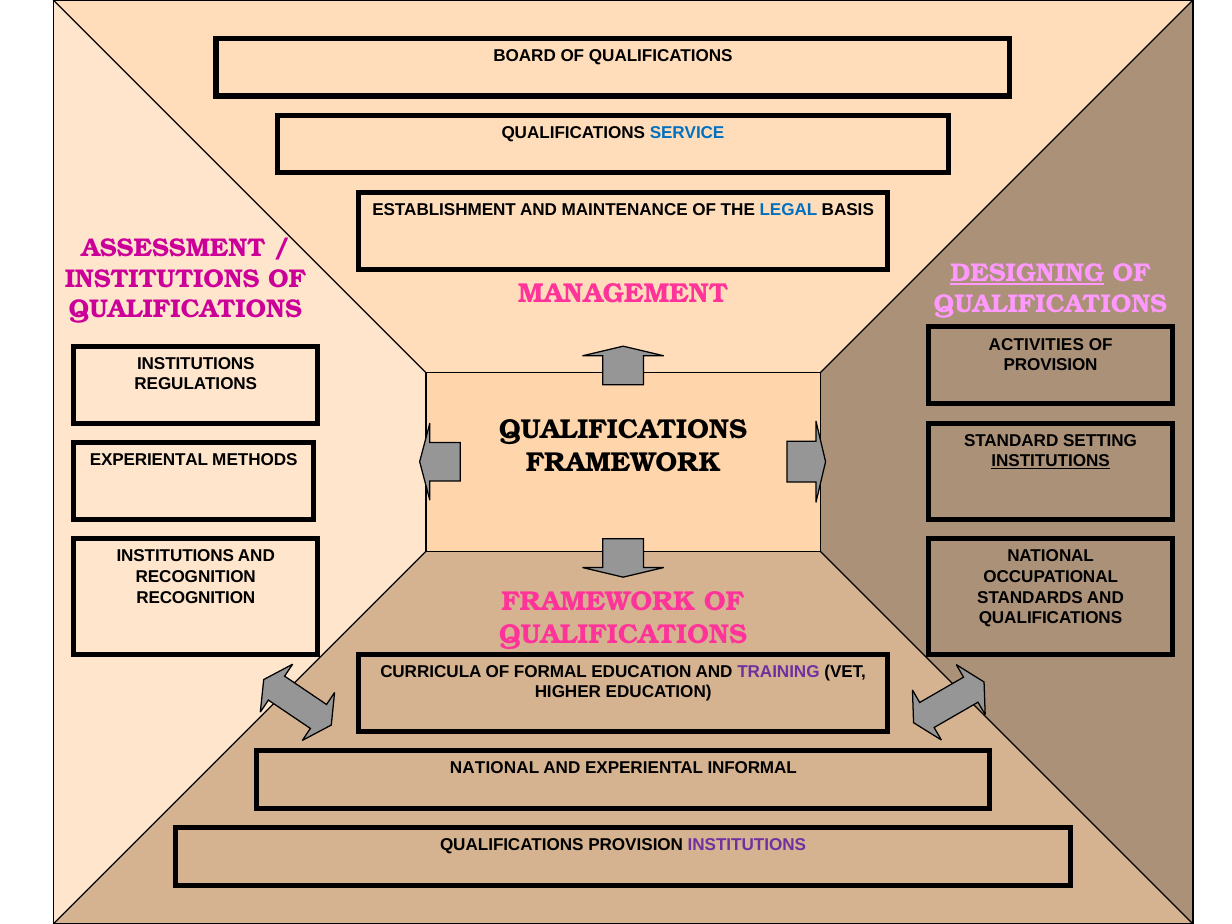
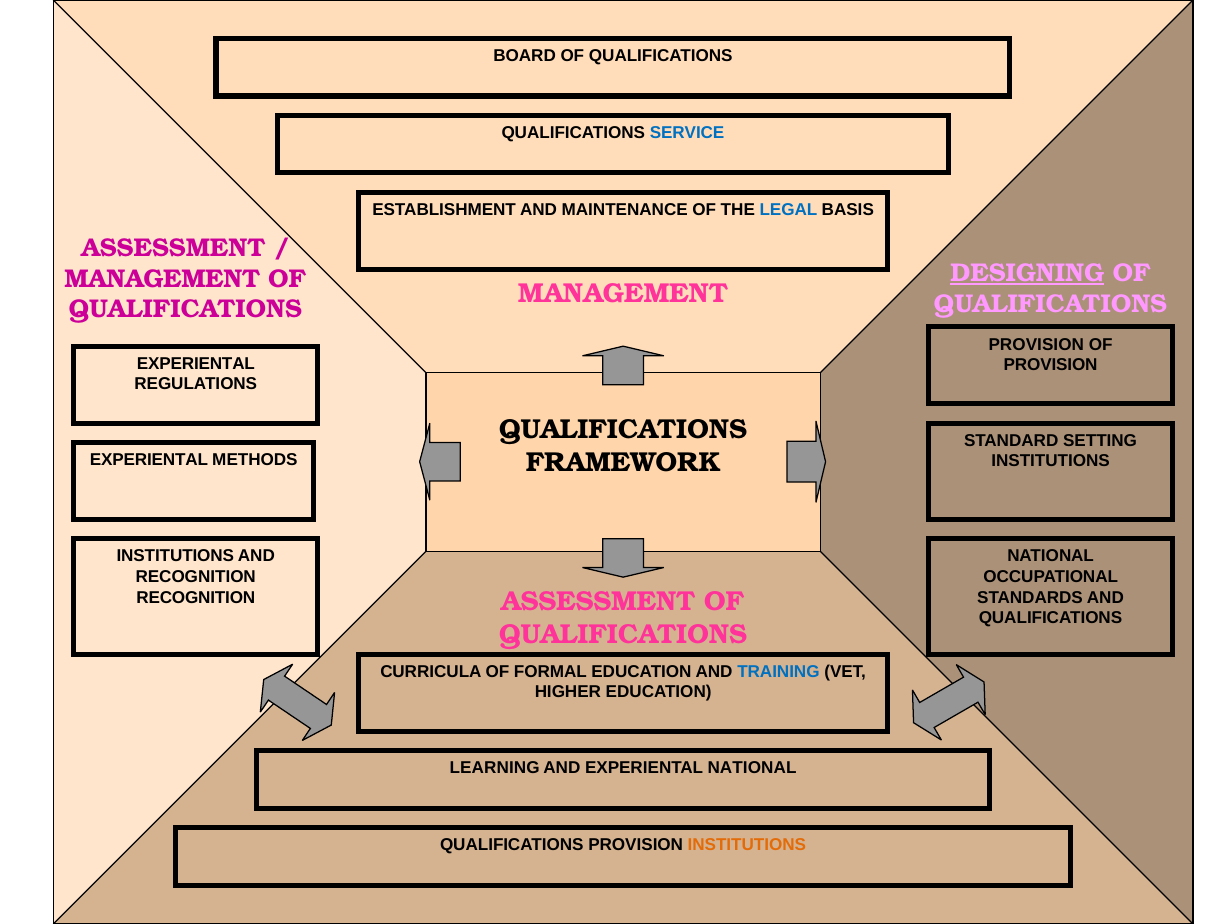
INSTITUTIONS: INSTITUTIONS -> MANAGEMENT (162, 279)
ACTIVITIES: ACTIVITIES -> PROVISION (1036, 344)
INSTITUTIONS: INSTITUTIONS -> EXPERIENTAL (196, 364)
INSTITUTIONS underline: present -> none (1051, 461)
FRAMEWORK: FRAMEWORK -> ASSESSMENT (598, 602)
TRAINING colour: purple -> blue (778, 672)
NATIONAL: NATIONAL -> LEARNING (495, 768)
EXPERIENTAL INFORMAL: INFORMAL -> NATIONAL (752, 768)
INSTITUTIONS colour: purple -> orange (747, 845)
